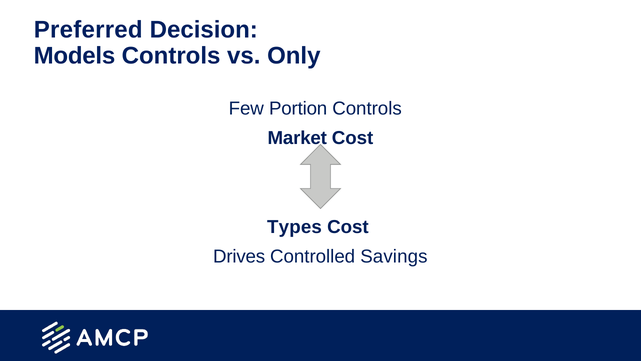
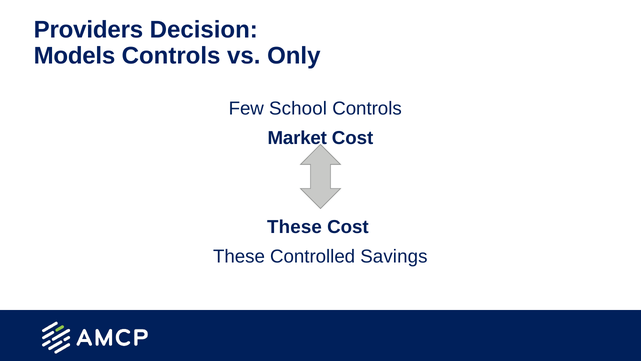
Preferred: Preferred -> Providers (88, 30)
Portion: Portion -> School (298, 108)
Types: Types -> These (294, 227)
Drives: Drives -> These (239, 256)
